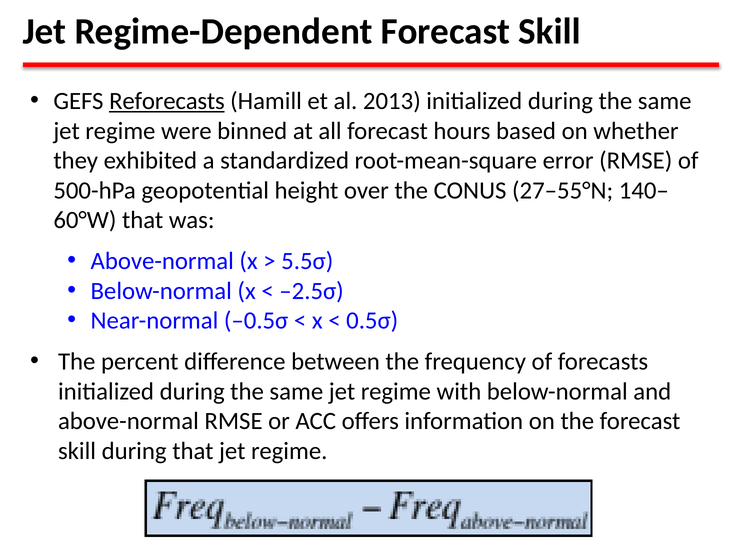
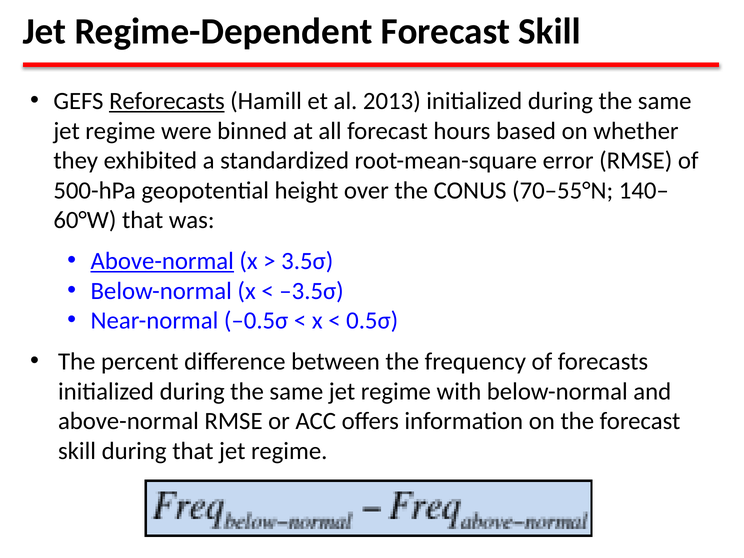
27–55°N: 27–55°N -> 70–55°N (563, 190)
Above-normal underline: none -> present (162, 261)
5.5σ: 5.5σ -> 3.5σ (307, 261)
–2.5σ: –2.5σ -> –3.5σ (312, 291)
